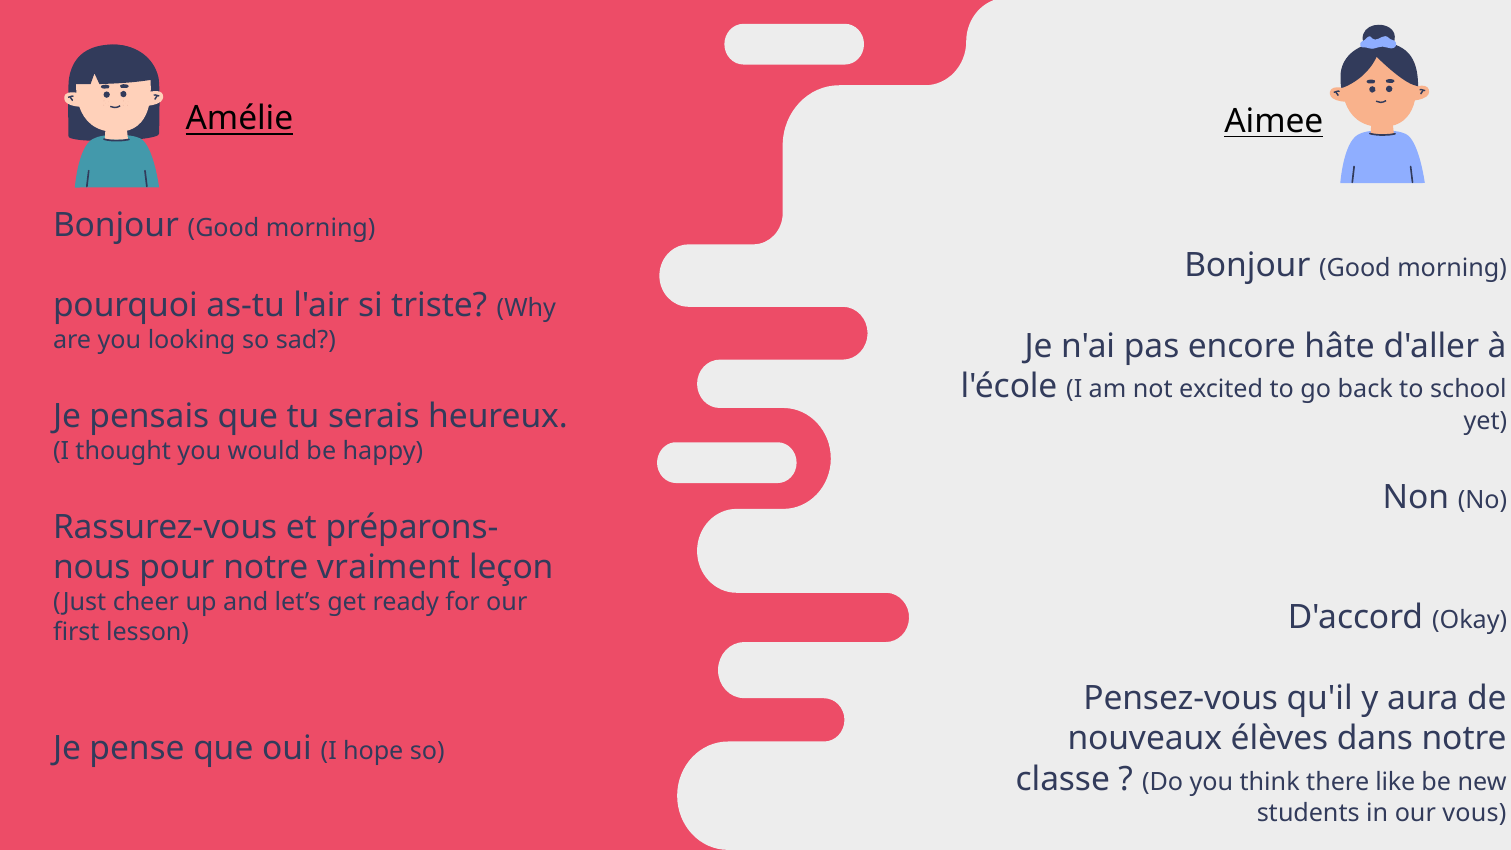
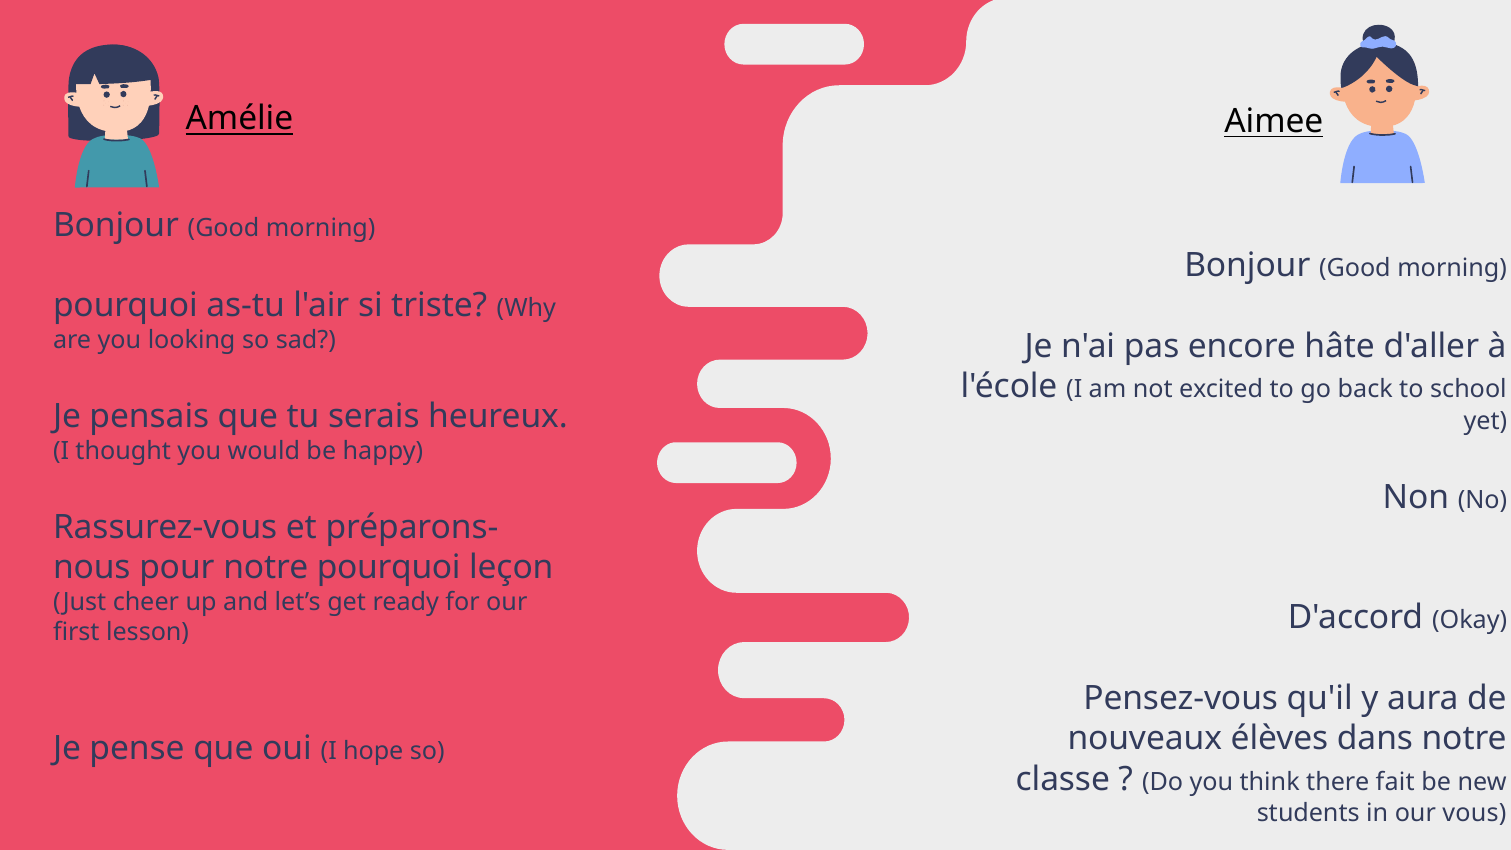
notre vraiment: vraiment -> pourquoi (389, 568)
like: like -> fait (1395, 782)
